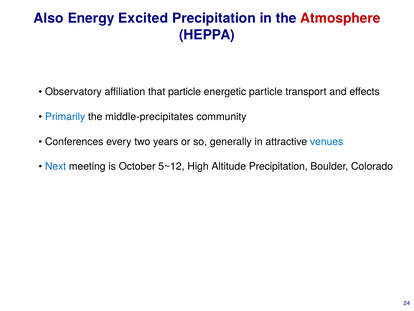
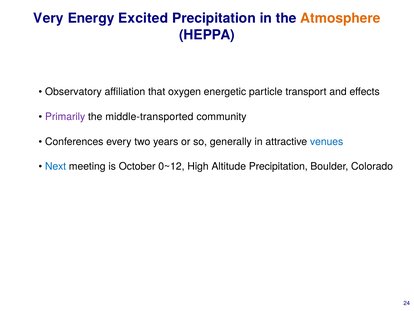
Also: Also -> Very (48, 18)
Atmosphere colour: red -> orange (340, 18)
that particle: particle -> oxygen (185, 92)
Primarily colour: blue -> purple (65, 117)
middle-precipitates: middle-precipitates -> middle-transported (149, 117)
5~12: 5~12 -> 0~12 (171, 166)
